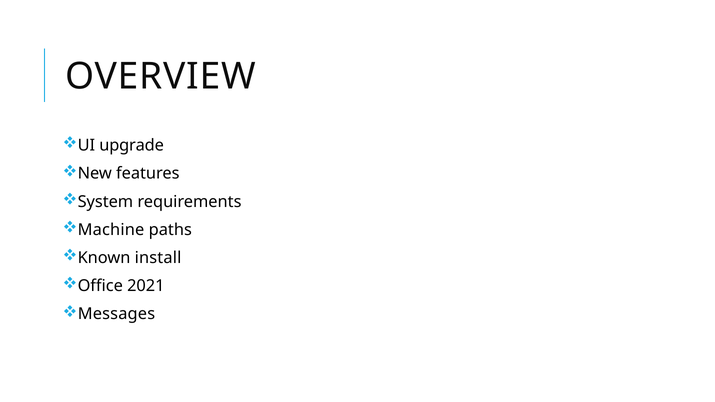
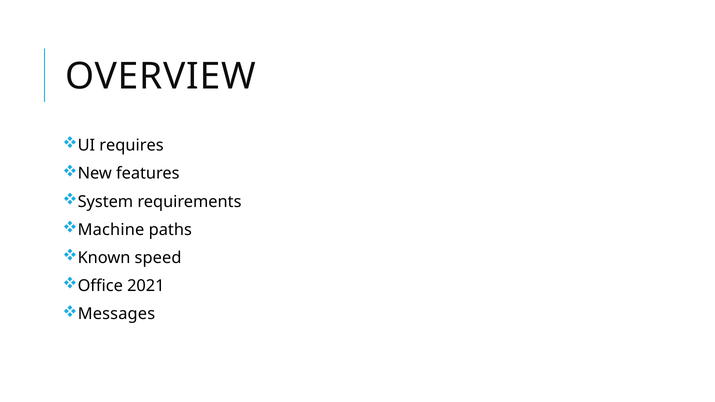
upgrade: upgrade -> requires (132, 145)
install: install -> speed (158, 258)
